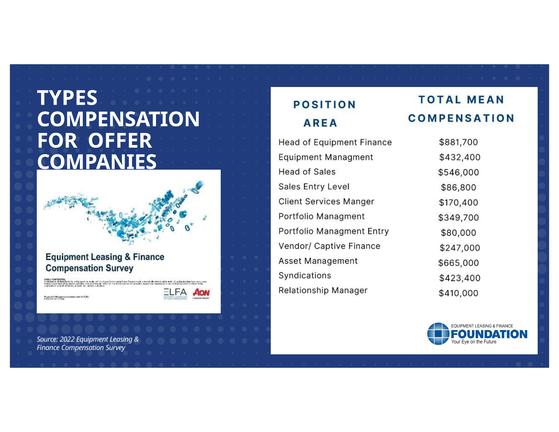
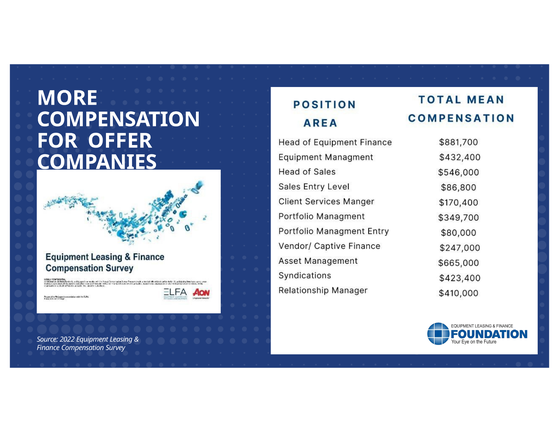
TYPES: TYPES -> MORE (67, 98)
